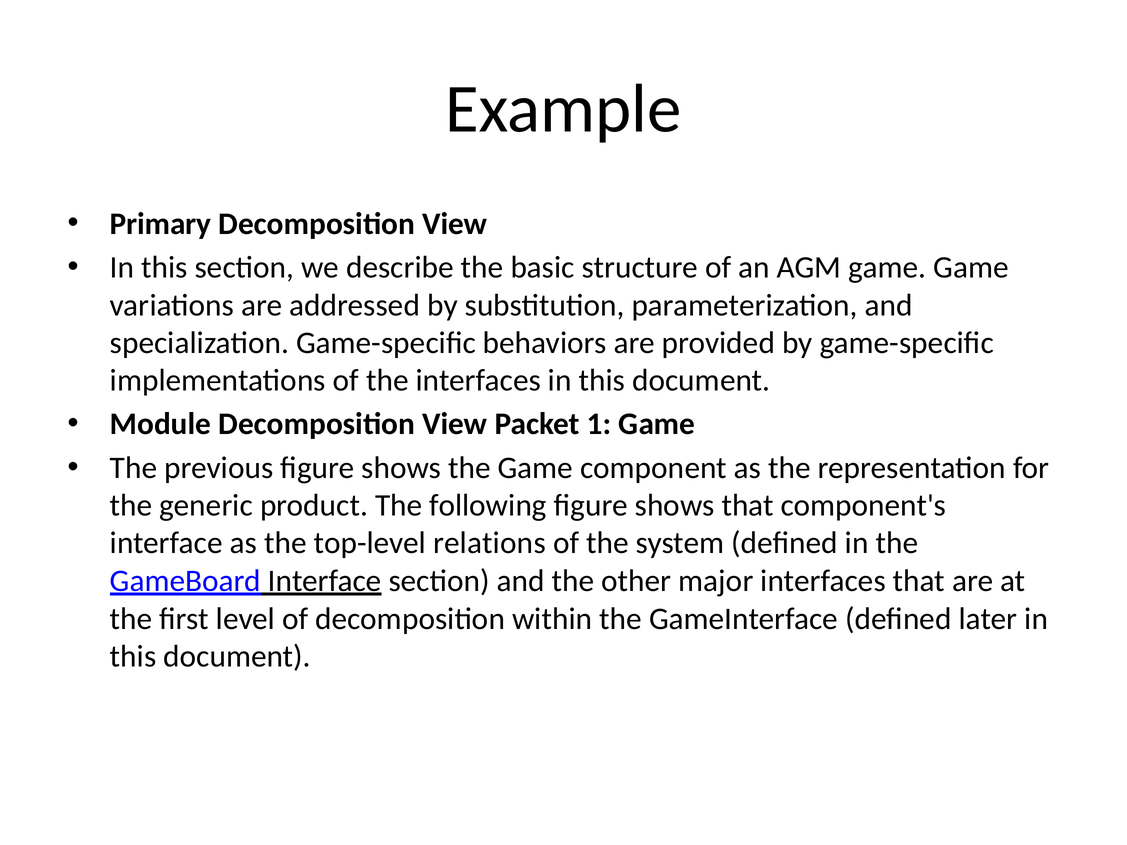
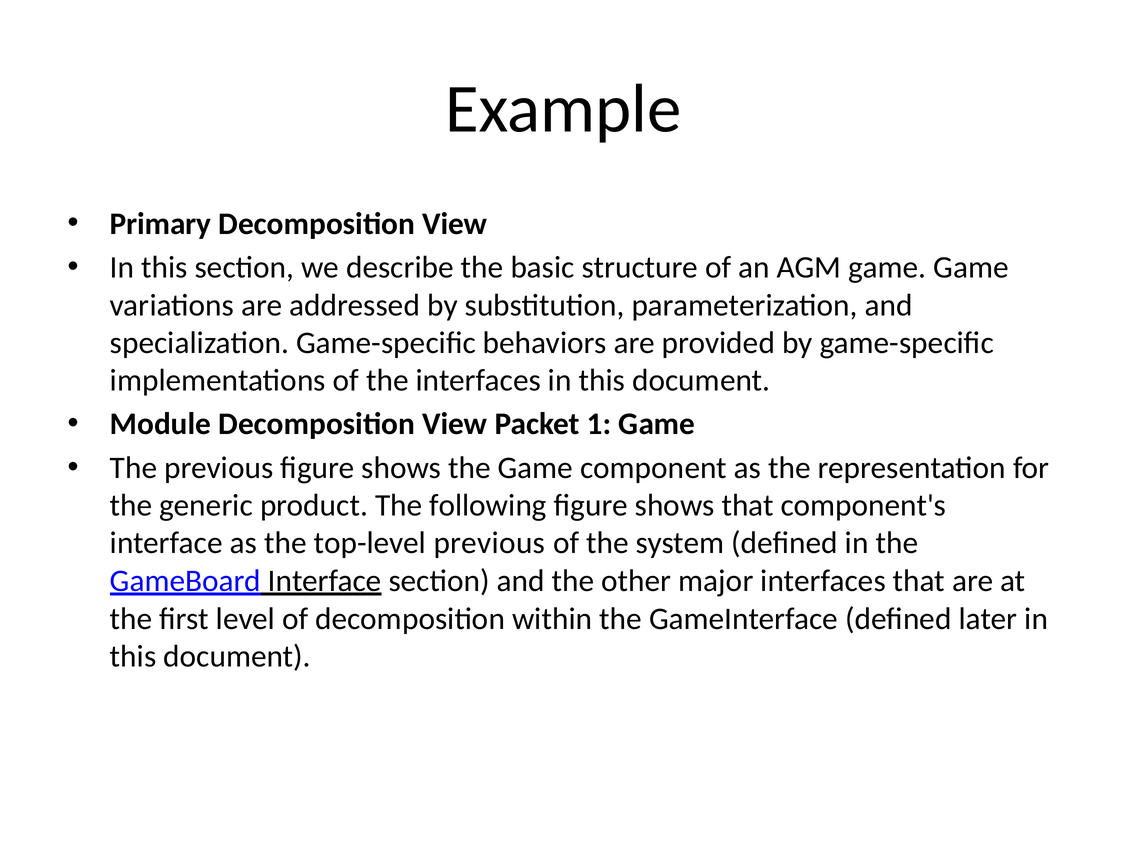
top-level relations: relations -> previous (489, 543)
